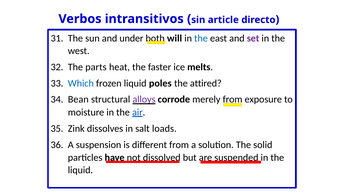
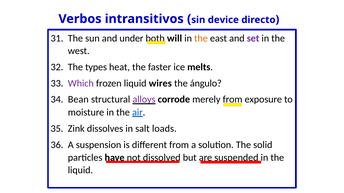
article: article -> device (223, 20)
the colour: blue -> orange (201, 38)
parts: parts -> types (96, 67)
Which colour: blue -> purple (81, 83)
poles: poles -> wires (160, 83)
attired: attired -> ángulo (206, 83)
